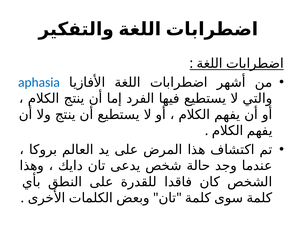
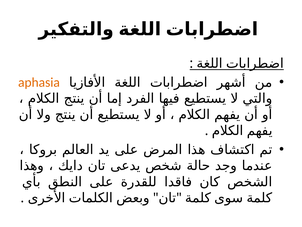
aphasia colour: blue -> orange (39, 82)
